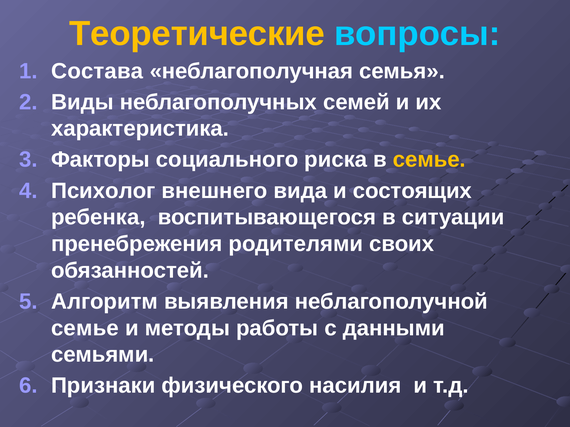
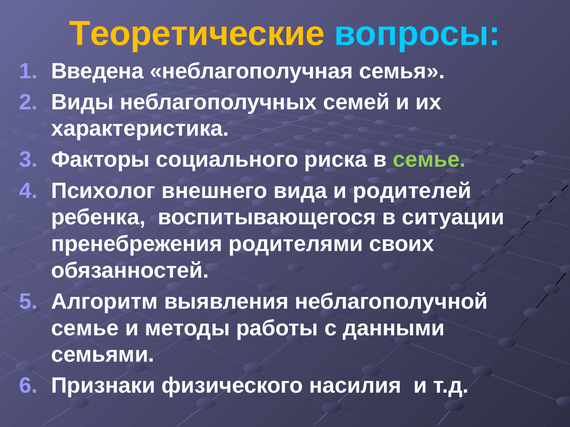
Состава: Состава -> Введена (97, 71)
семье colour: yellow -> light green (429, 160)
состоящих: состоящих -> родителей (412, 191)
